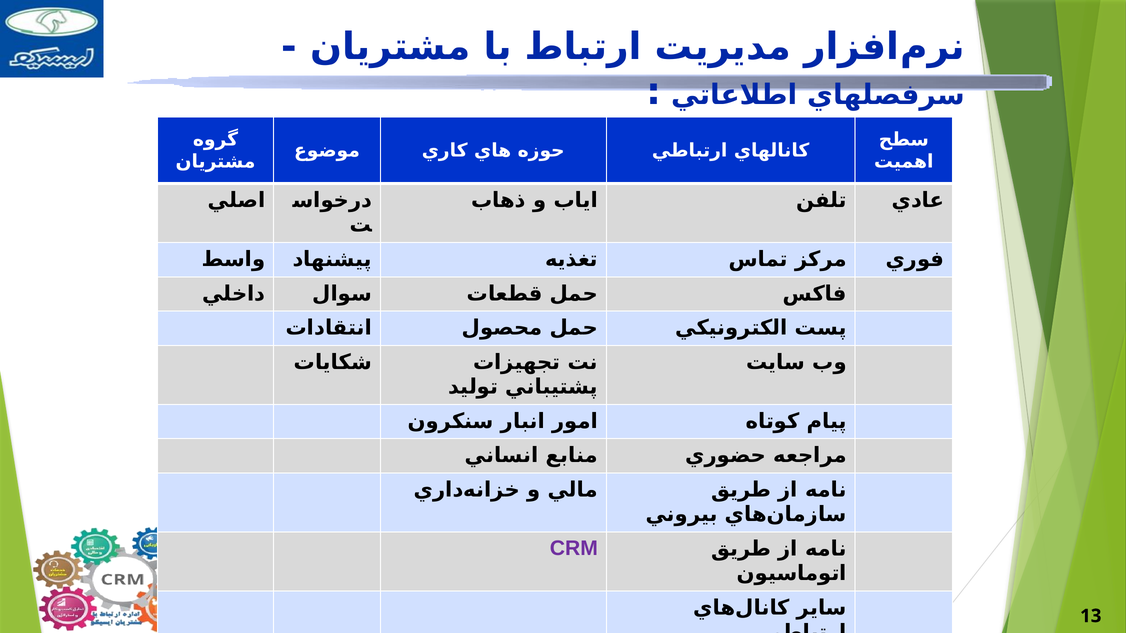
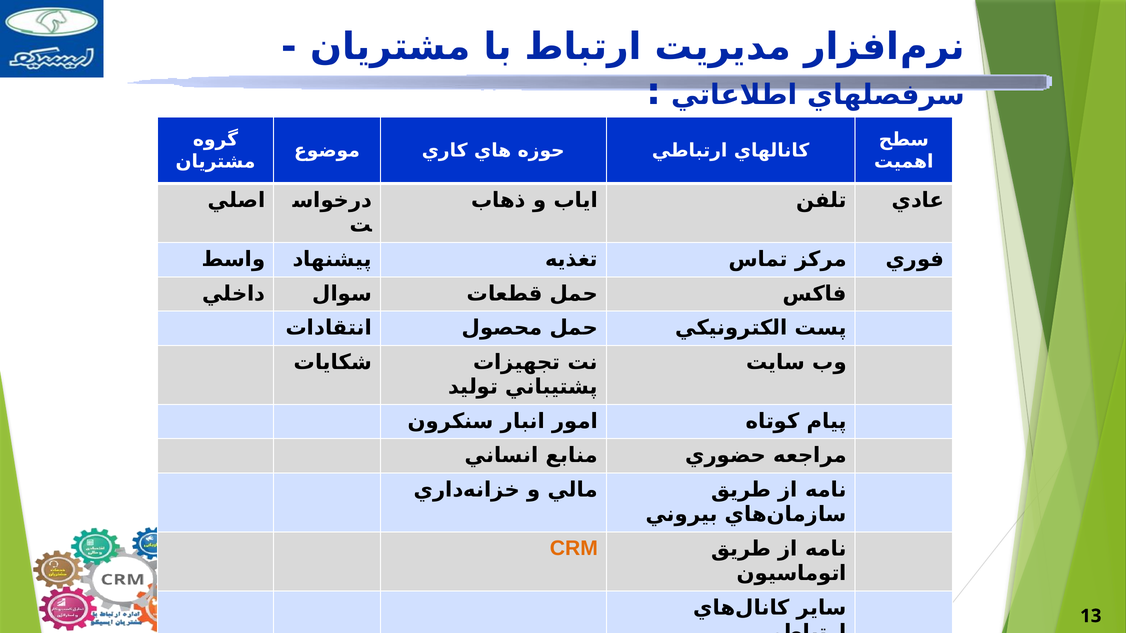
CRM colour: purple -> orange (574, 549)
